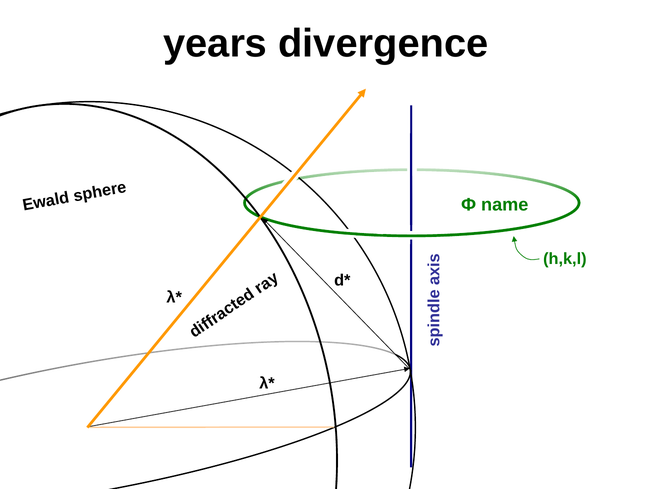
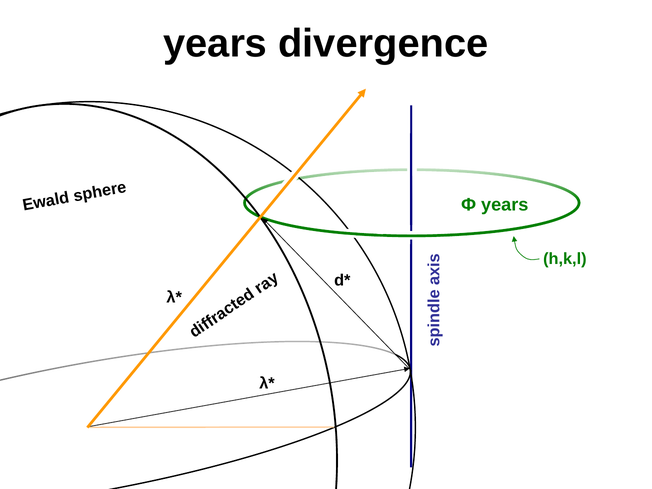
Φ name: name -> years (505, 205)
